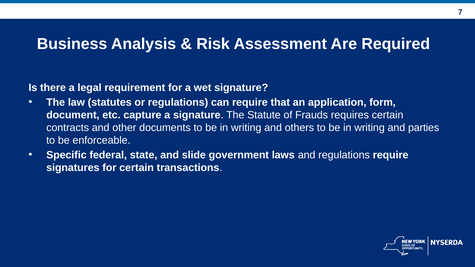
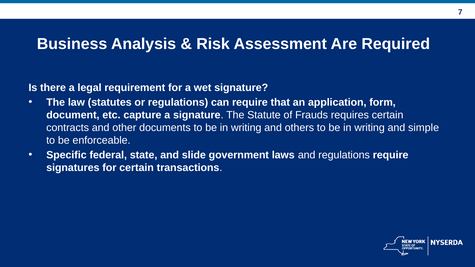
parties: parties -> simple (424, 128)
